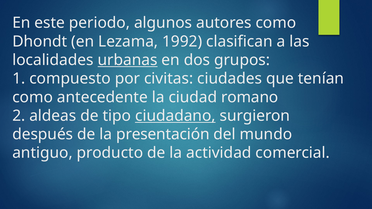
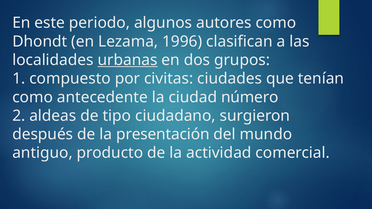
1992: 1992 -> 1996 (182, 41)
romano: romano -> número (250, 97)
ciudadano underline: present -> none (175, 116)
